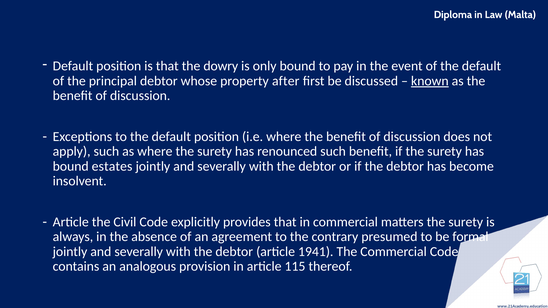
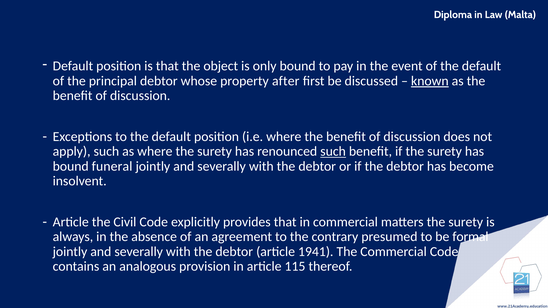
dowry: dowry -> object (221, 66)
such underline: none -> present (333, 152)
estates: estates -> funeral (112, 166)
